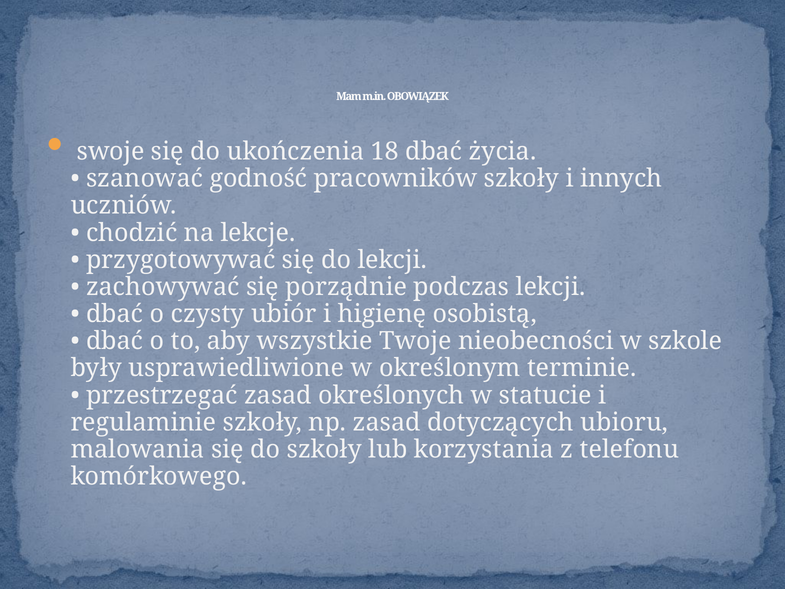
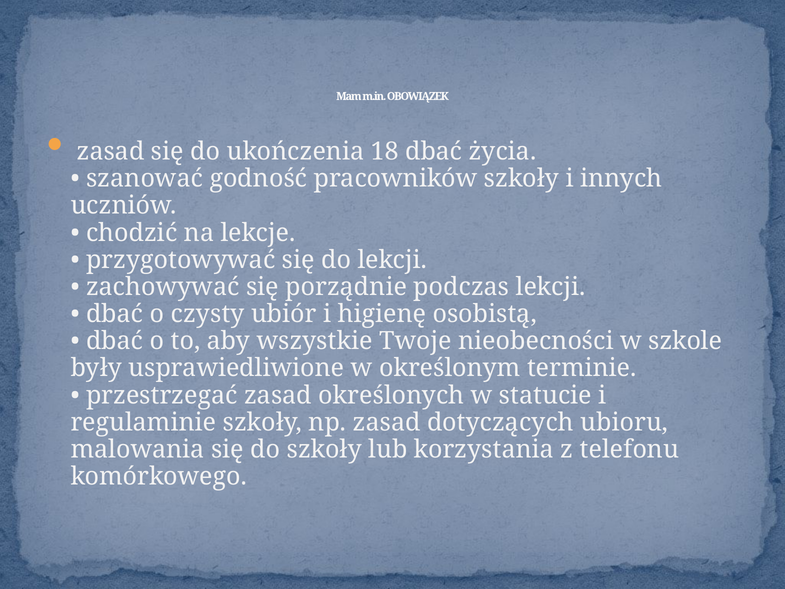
swoje: swoje -> zasad (111, 151)
